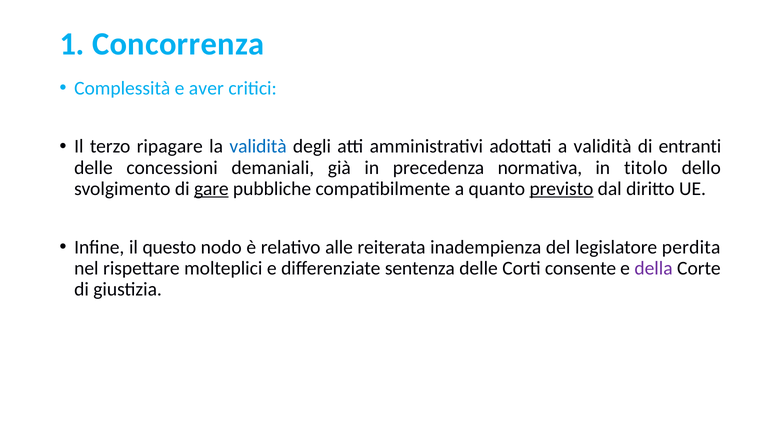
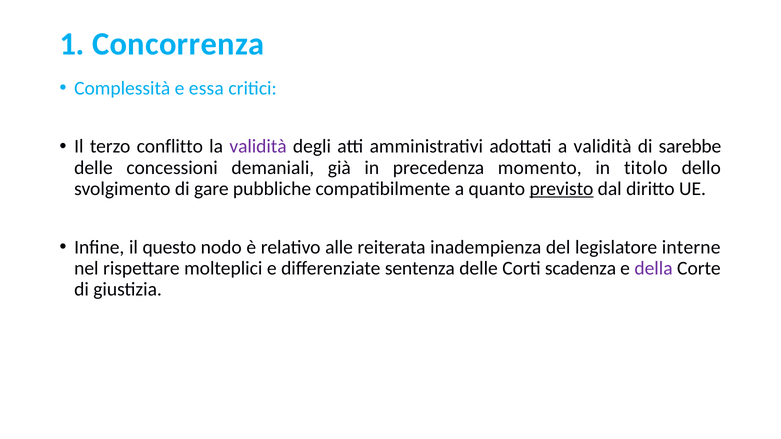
aver: aver -> essa (206, 88)
ripagare: ripagare -> conflitto (170, 147)
validità colour: blue -> purple (258, 147)
entranti: entranti -> sarebbe (690, 147)
normativa: normativa -> momento (540, 168)
gare underline: present -> none (211, 189)
perdita: perdita -> interne (691, 247)
consente: consente -> scadenza (581, 268)
